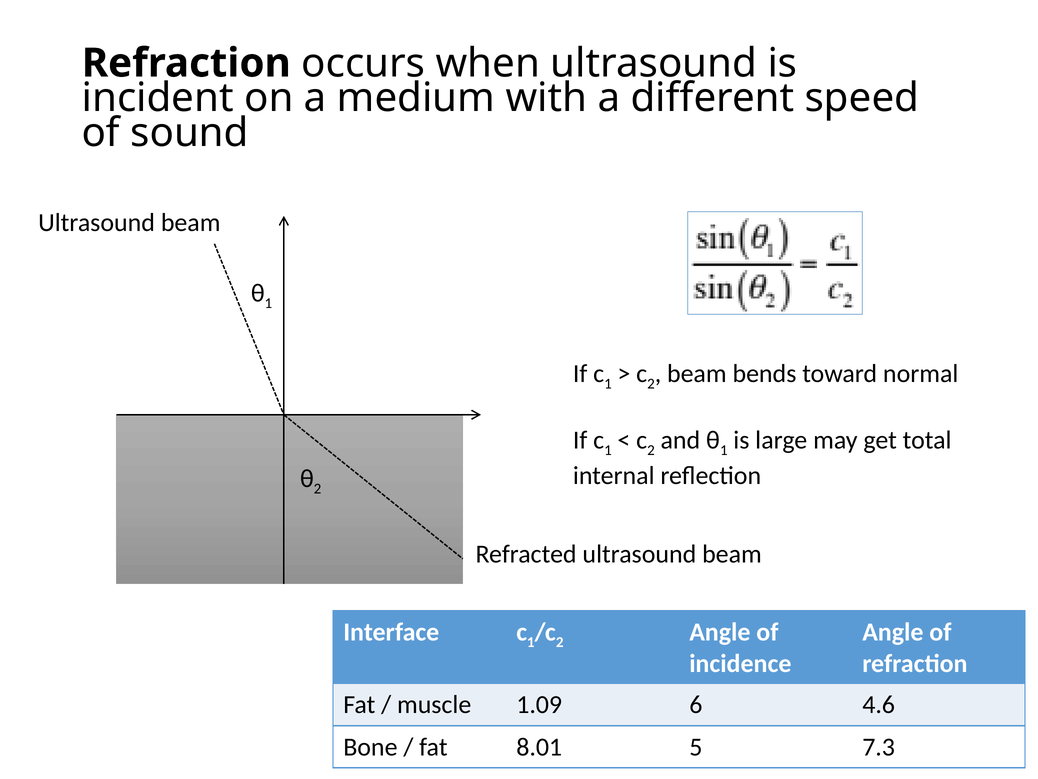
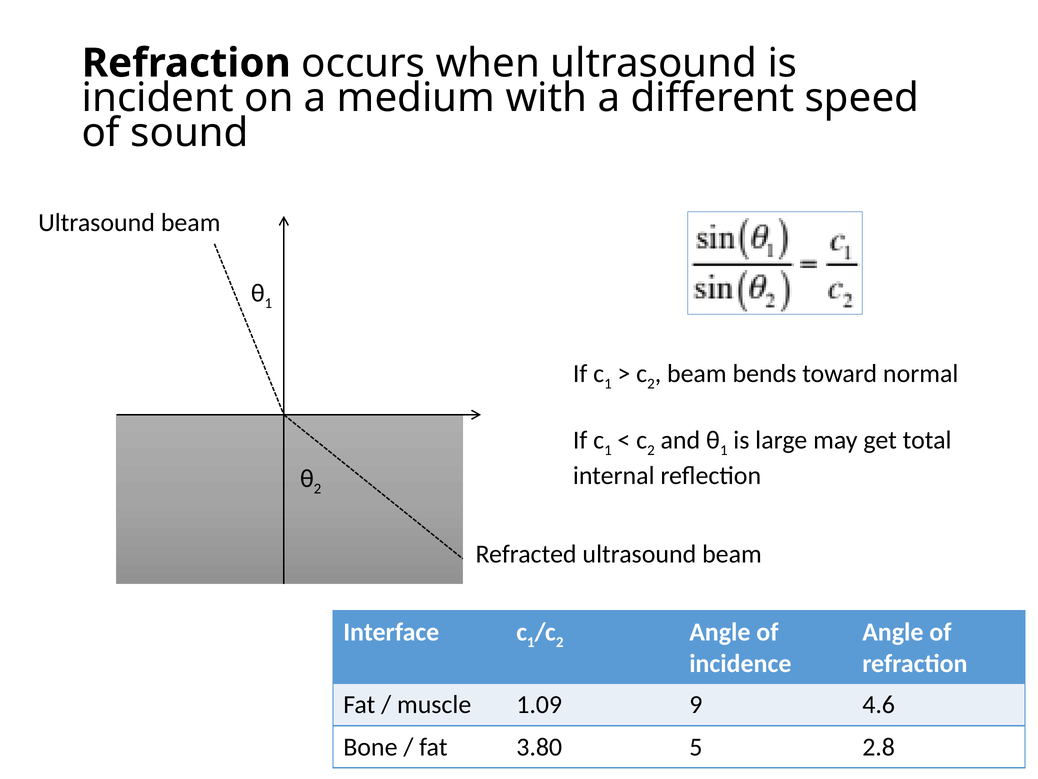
6: 6 -> 9 (696, 704)
8.01: 8.01 -> 3.80 (539, 747)
7.3: 7.3 -> 2.8 (879, 747)
